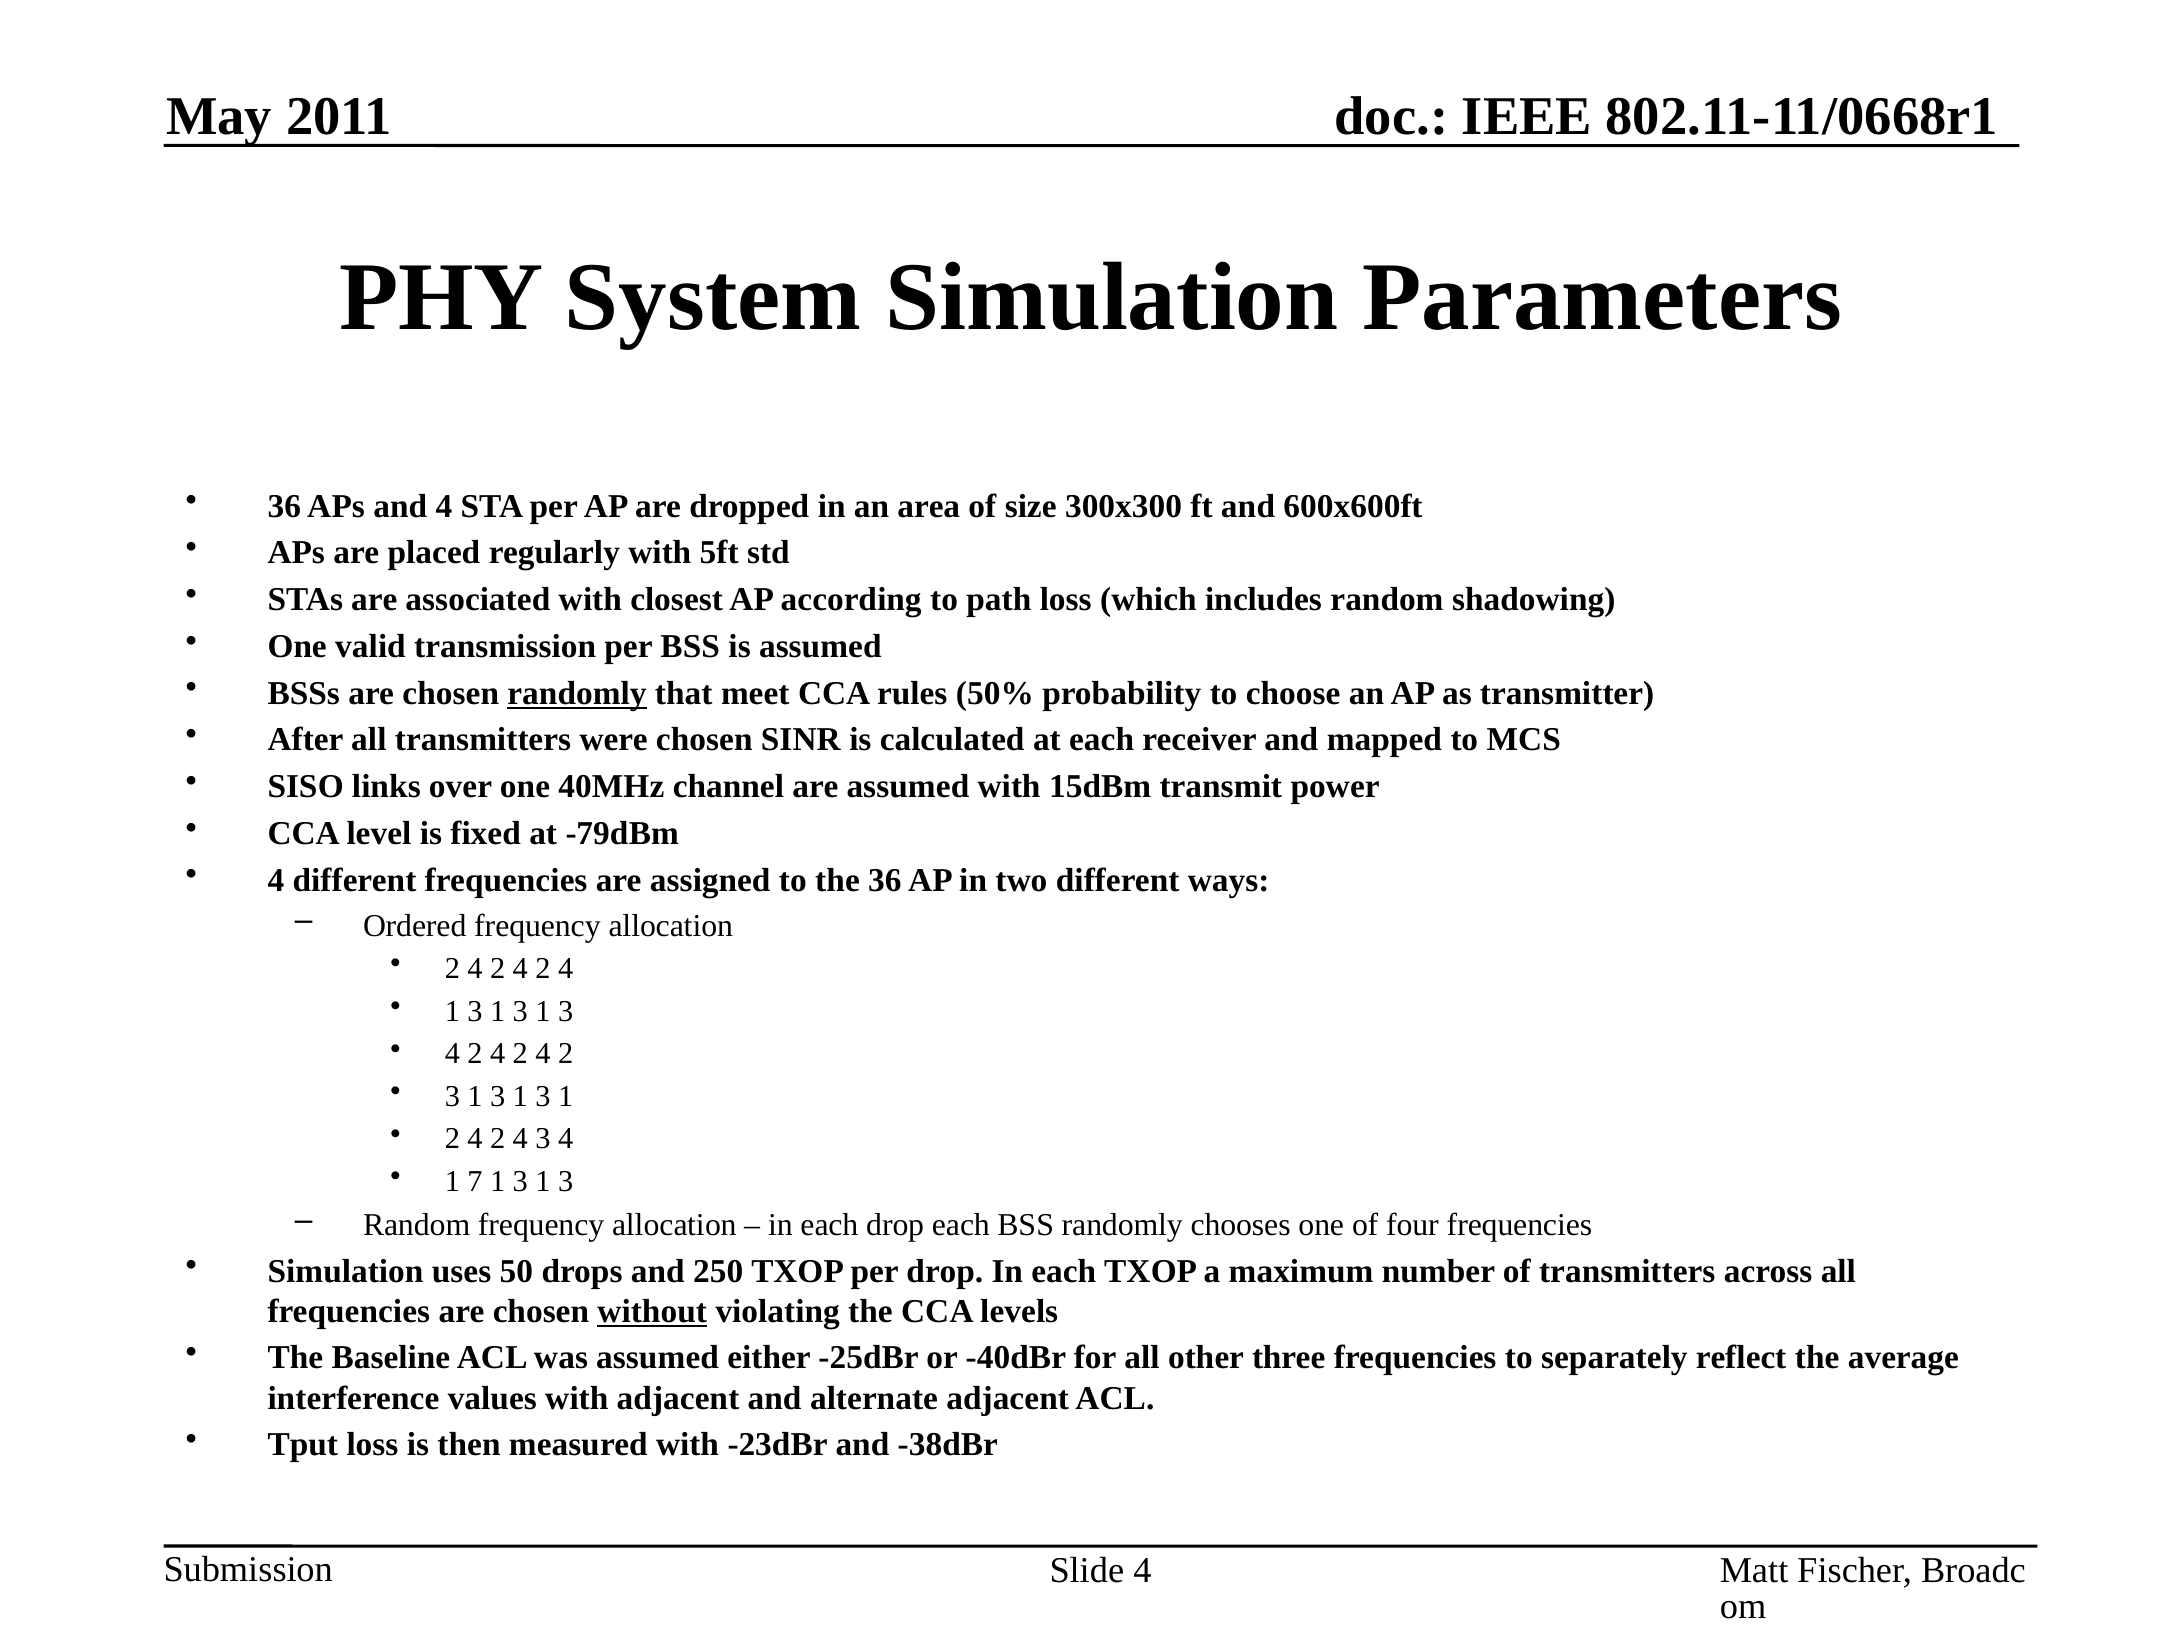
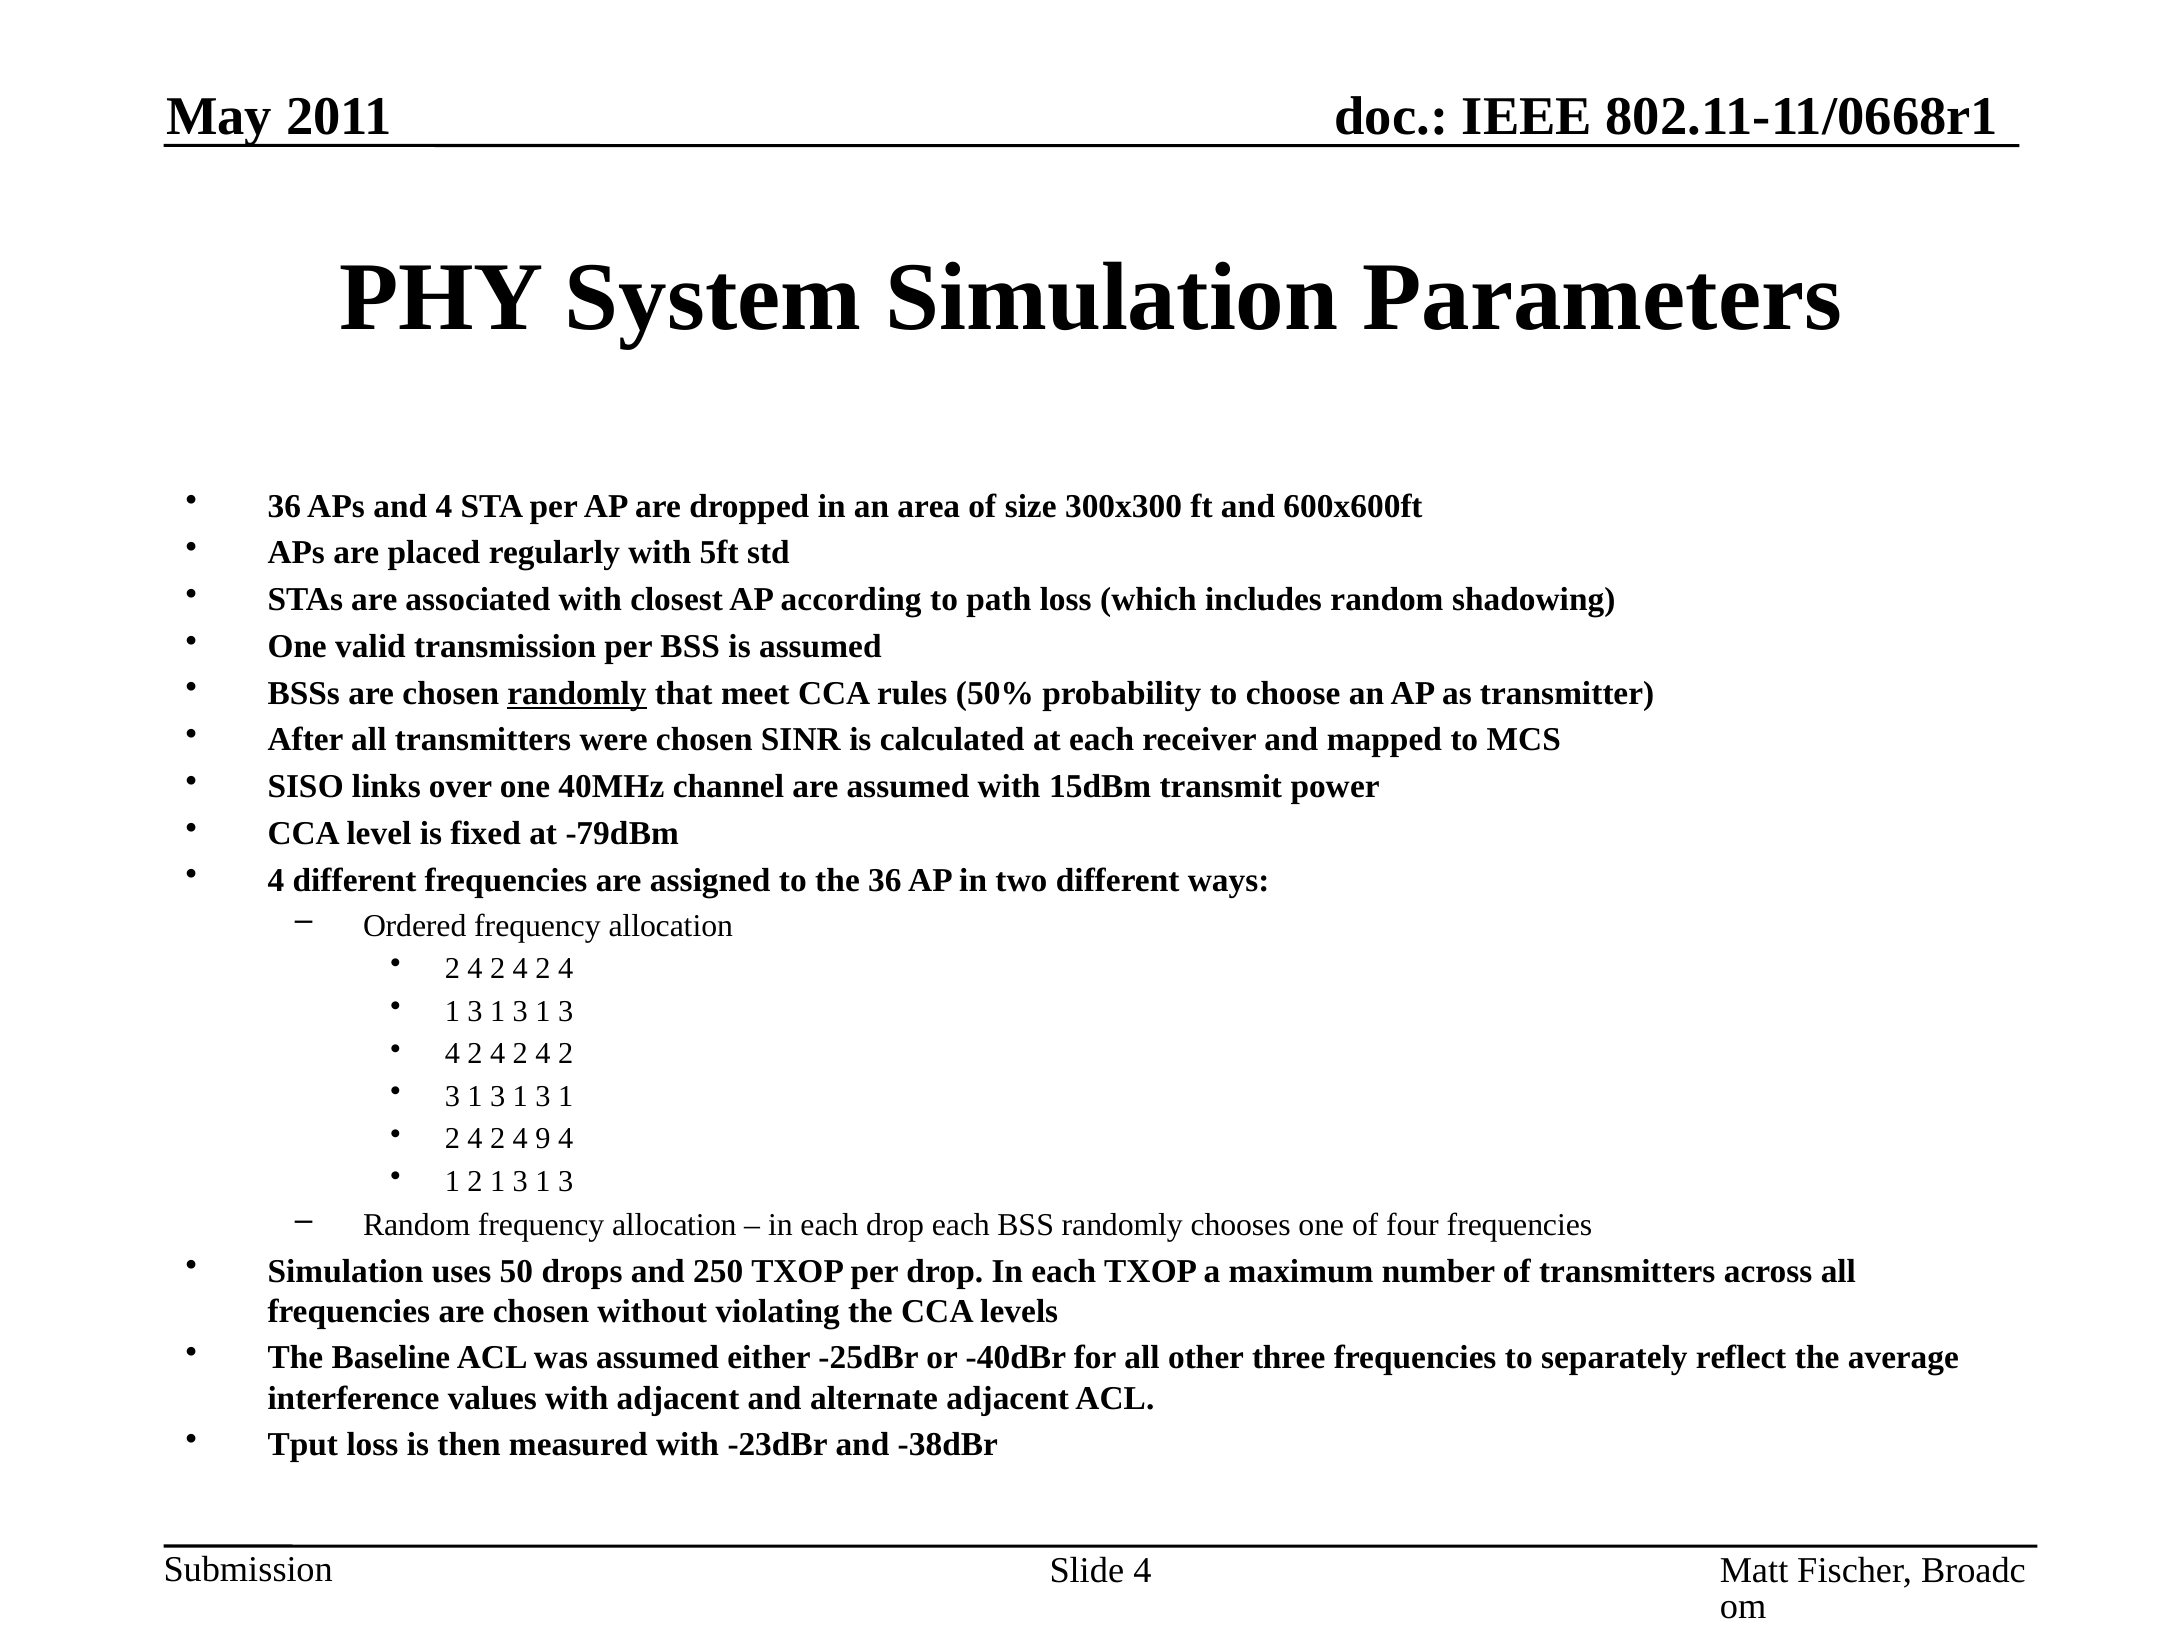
4 3: 3 -> 9 (543, 1139)
1 7: 7 -> 2 (475, 1182)
without underline: present -> none (652, 1311)
